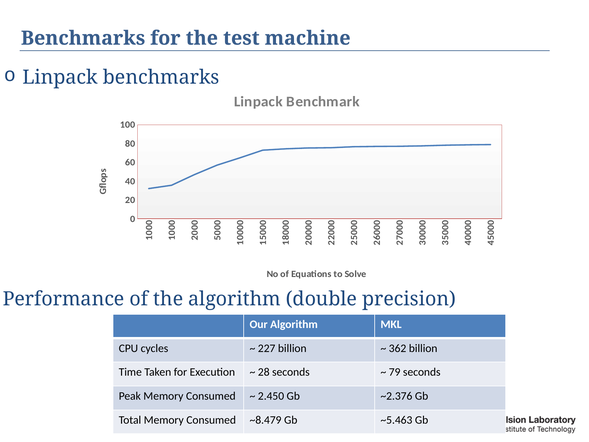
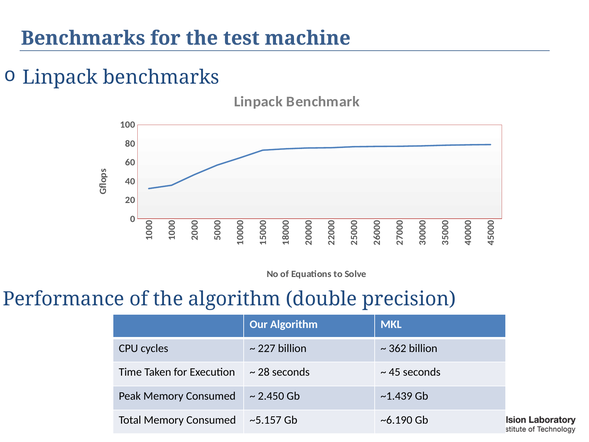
79: 79 -> 45 (395, 372)
~2.376: ~2.376 -> ~1.439 (396, 396)
~8.479: ~8.479 -> ~5.157 (266, 420)
~5.463: ~5.463 -> ~6.190 (396, 420)
